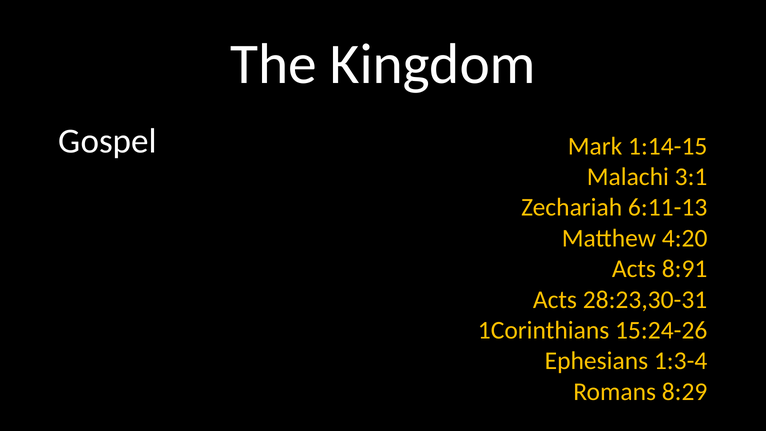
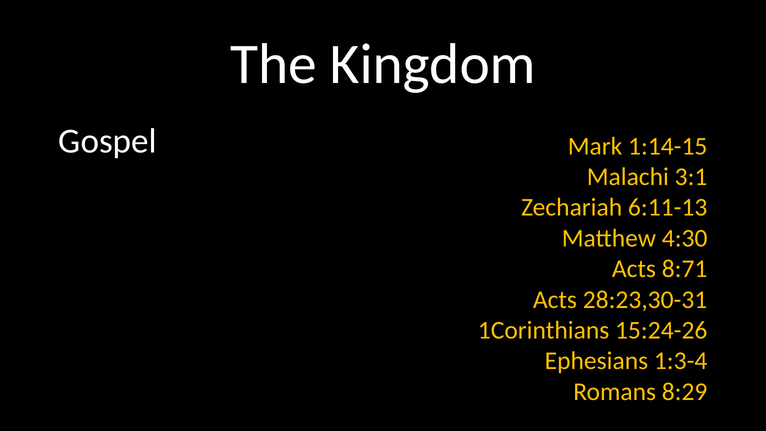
4:20: 4:20 -> 4:30 (685, 238)
8:91: 8:91 -> 8:71 (685, 269)
